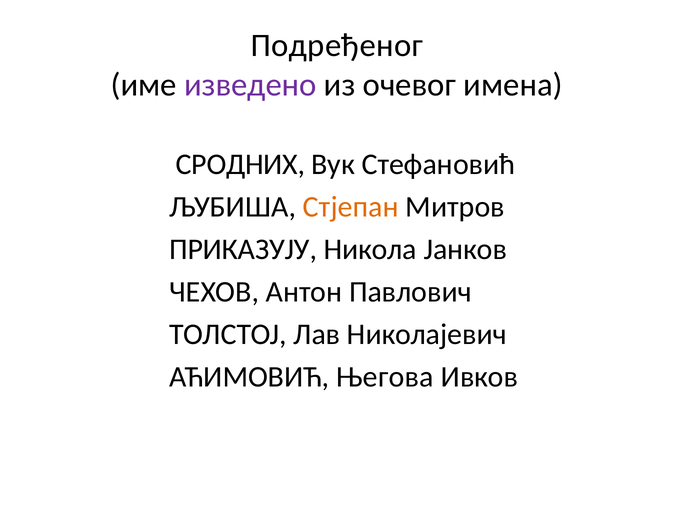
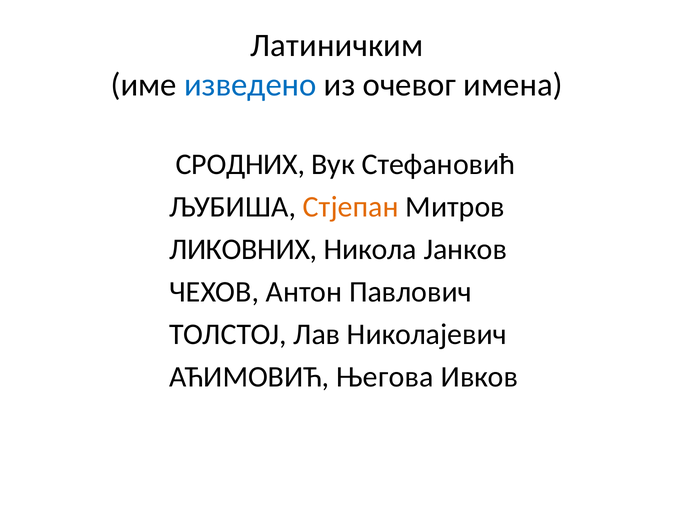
Подређеног: Подређеног -> Латиничким (337, 46)
изведено colour: purple -> blue (250, 85)
ПРИКАЗУЈУ: ПРИКАЗУЈУ -> ЛИКОВНИХ (243, 250)
